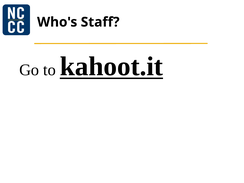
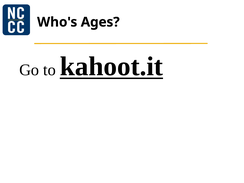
Staff: Staff -> Ages (100, 22)
